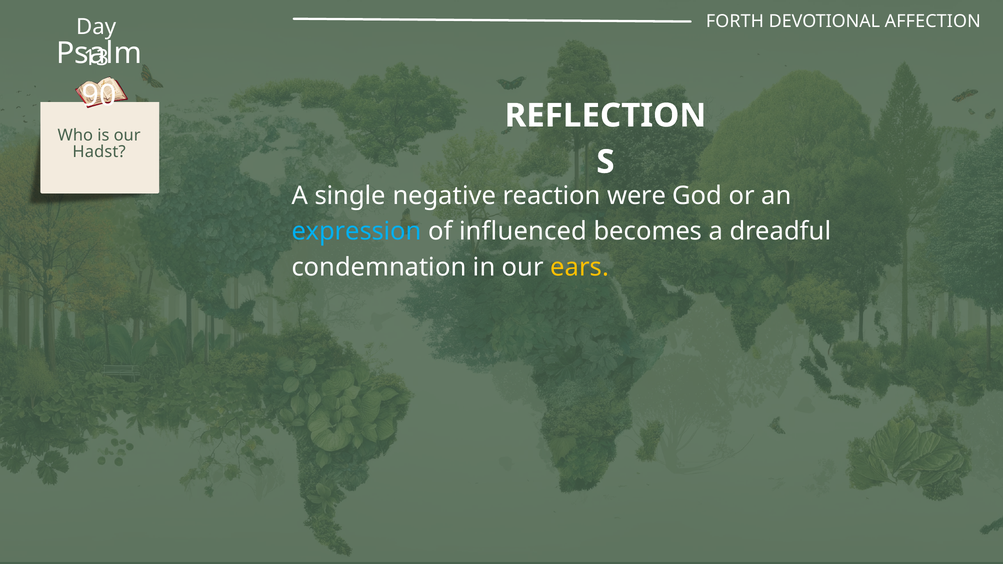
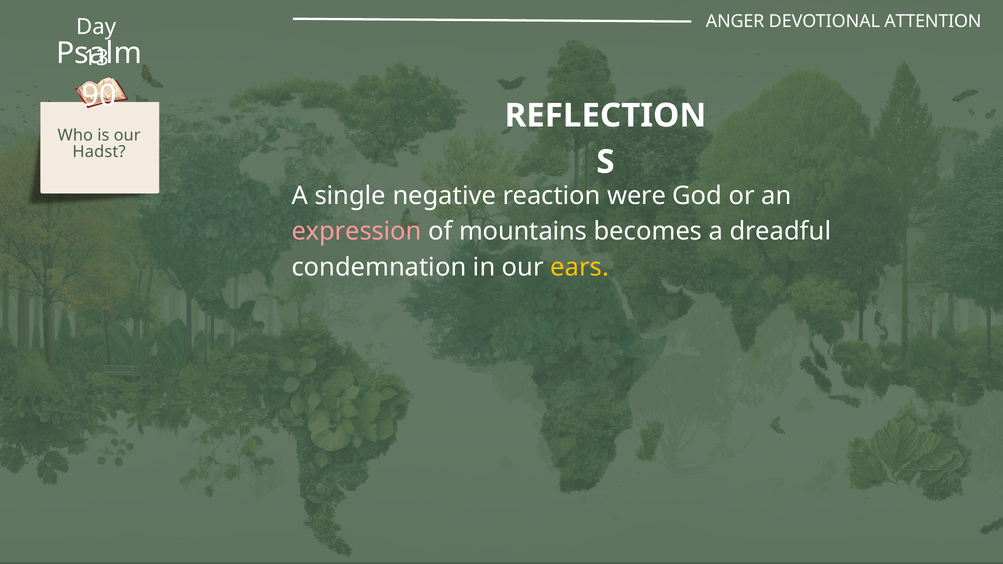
FORTH: FORTH -> ANGER (735, 22)
AFFECTION: AFFECTION -> ATTENTION (933, 22)
expression colour: light blue -> pink (357, 231)
influenced: influenced -> mountains (523, 231)
